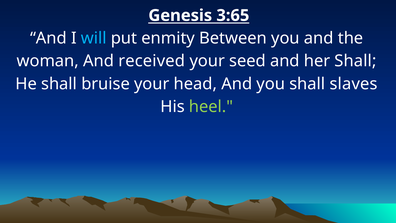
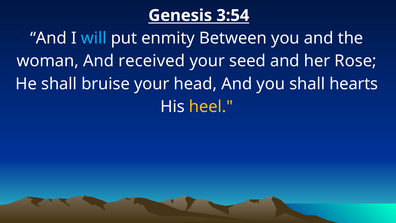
3:65: 3:65 -> 3:54 (233, 15)
her Shall: Shall -> Rose (356, 61)
slaves: slaves -> hearts (354, 84)
heel colour: light green -> yellow (211, 106)
